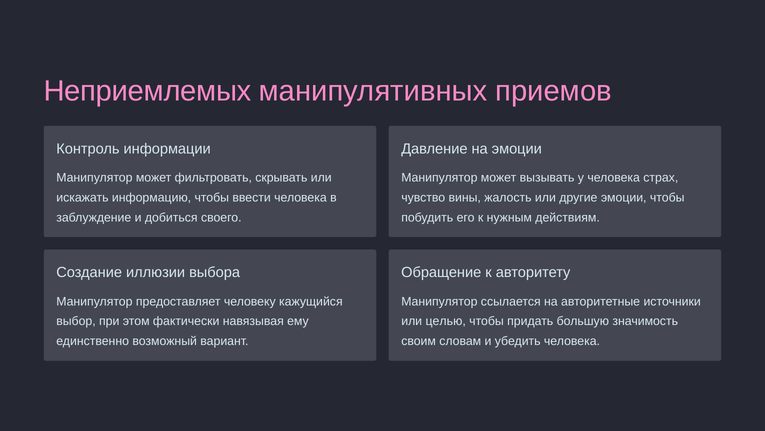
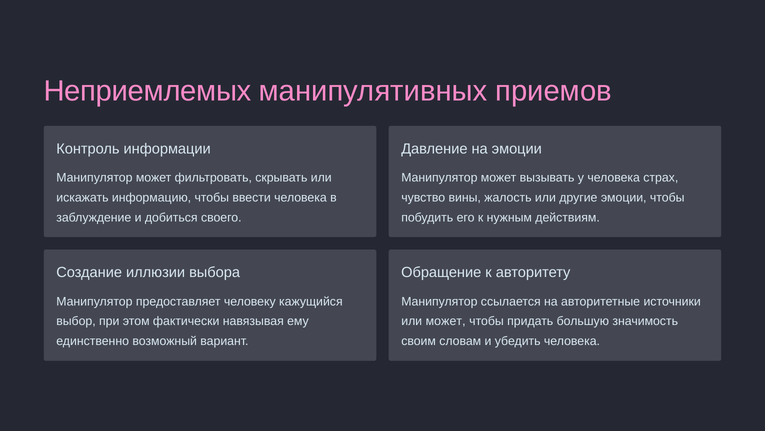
или целью: целью -> может (446, 321)
